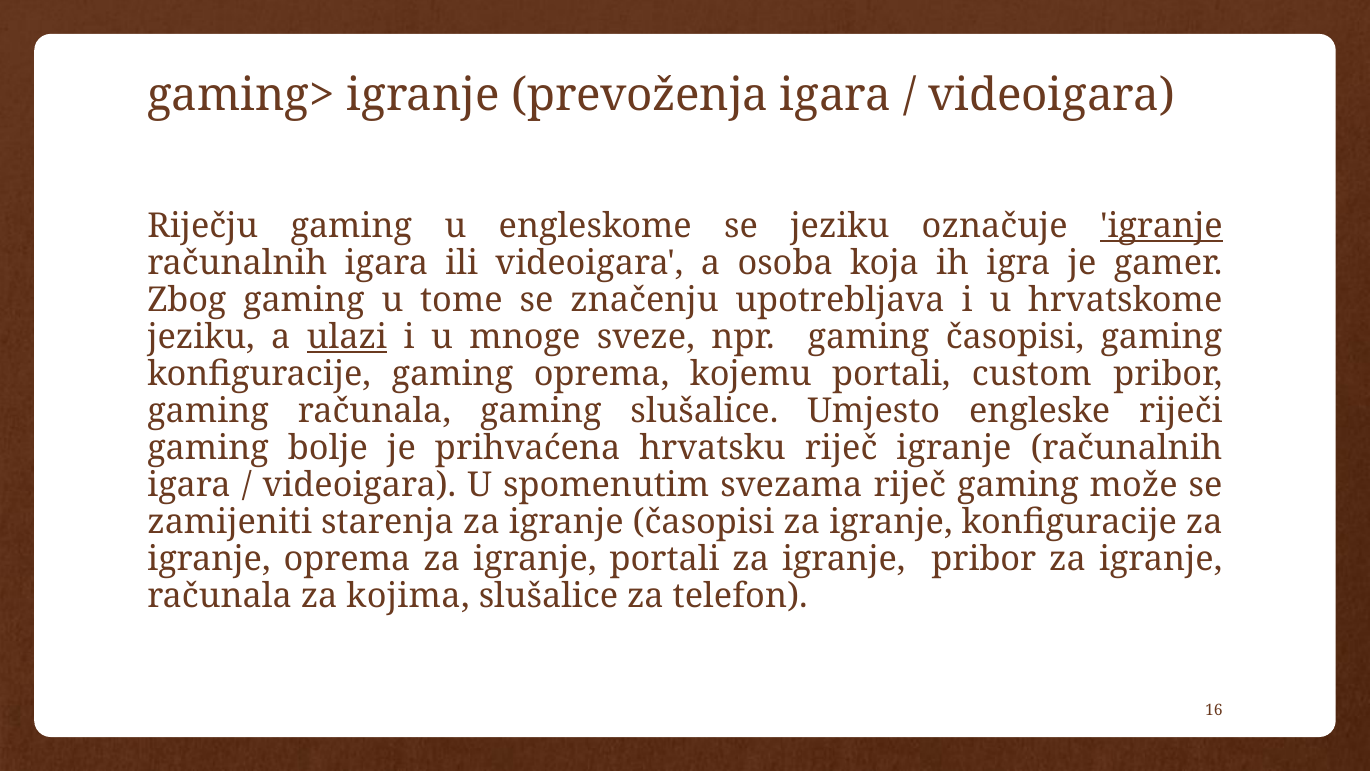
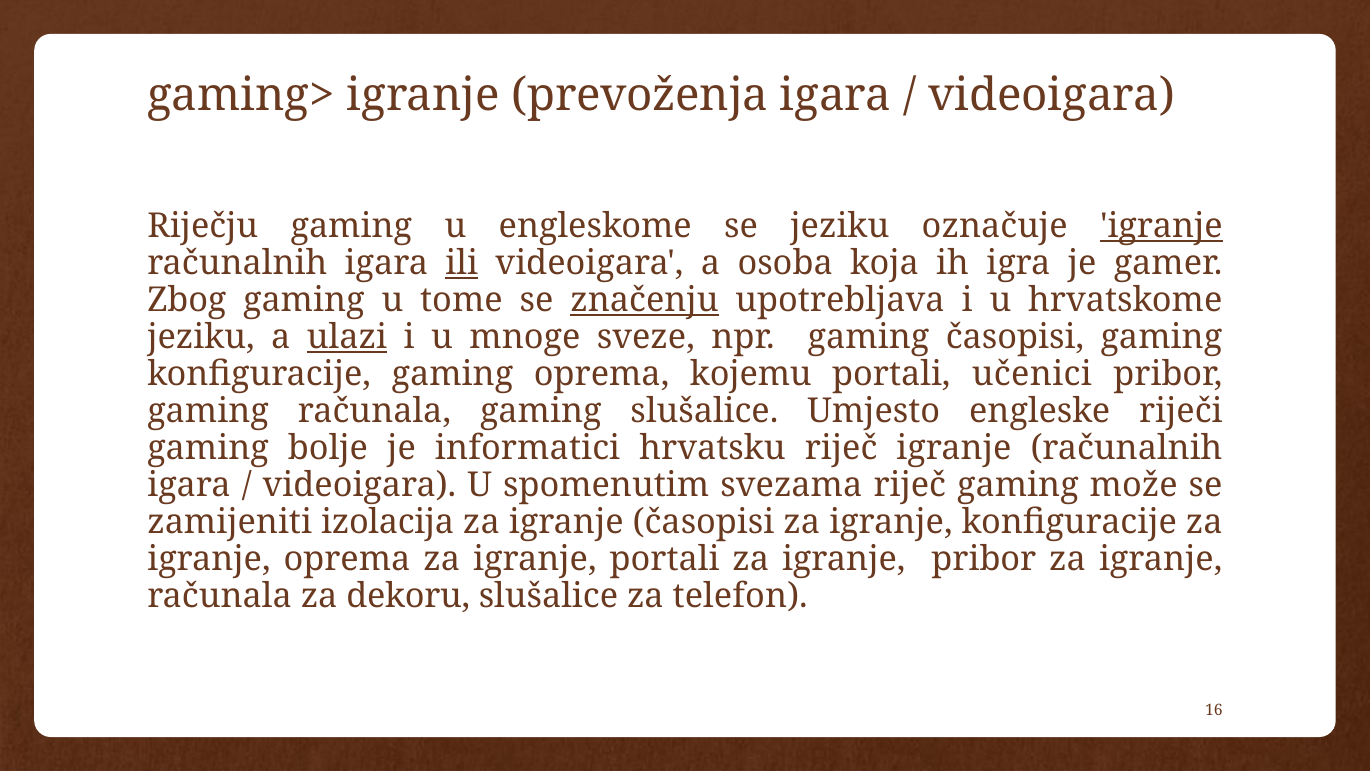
ili underline: none -> present (462, 263)
značenju underline: none -> present (644, 300)
custom: custom -> učenici (1032, 374)
prihvaćena: prihvaćena -> informatici (528, 448)
starenja: starenja -> izolacija (388, 522)
kojima: kojima -> dekoru (408, 596)
